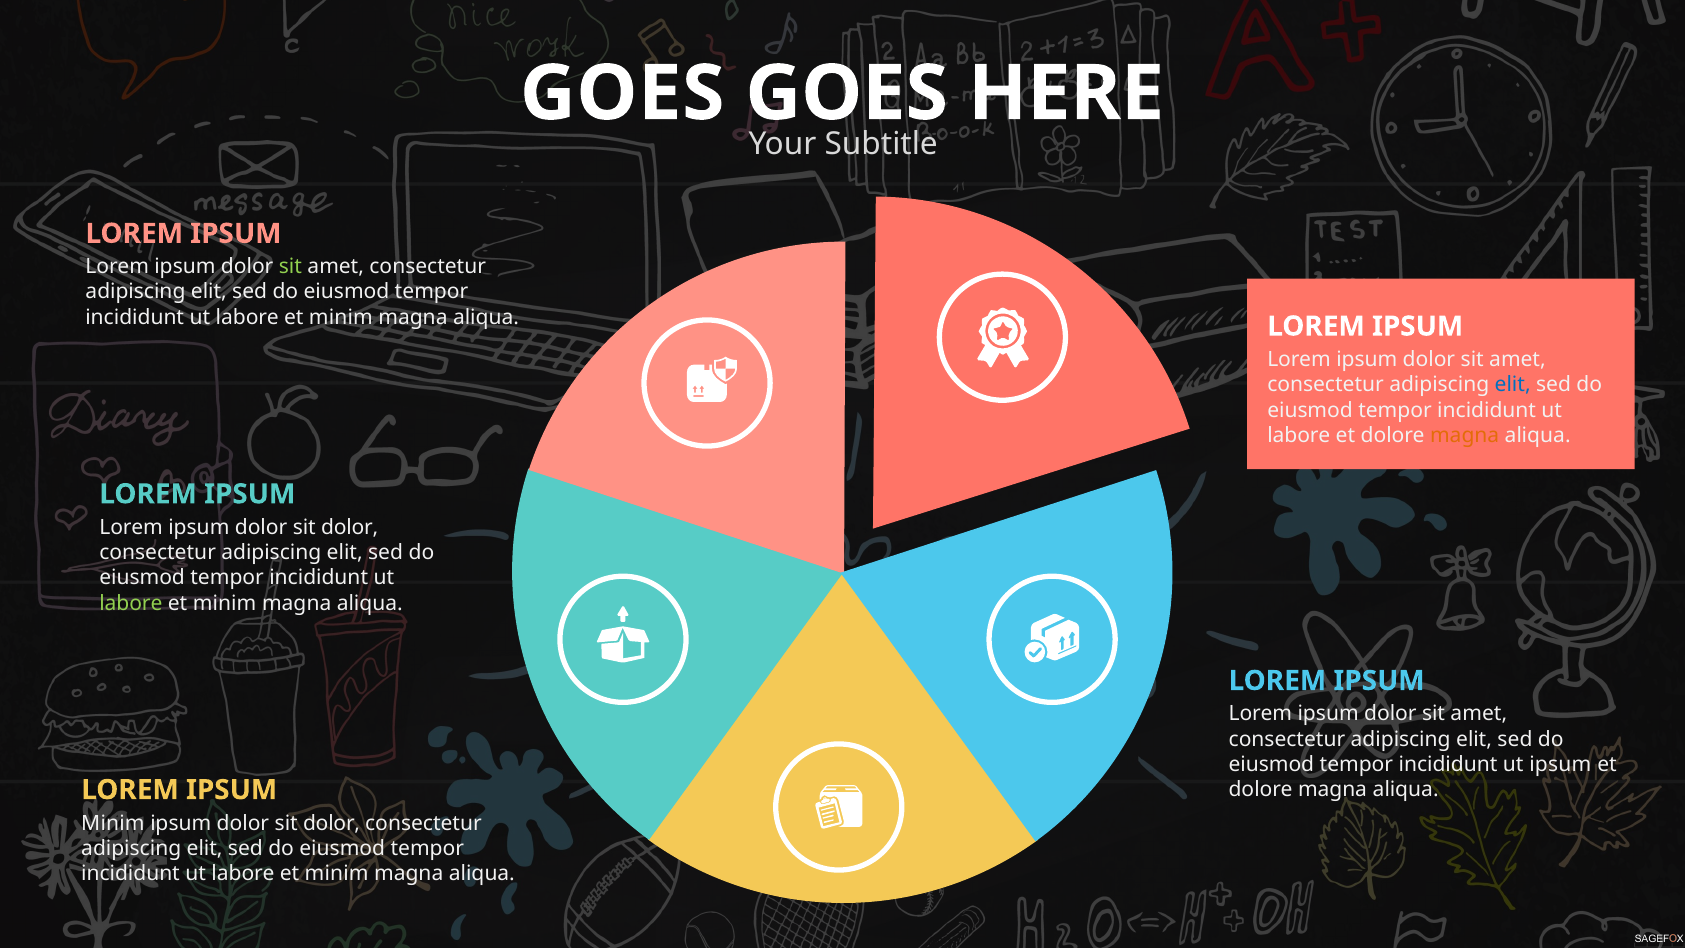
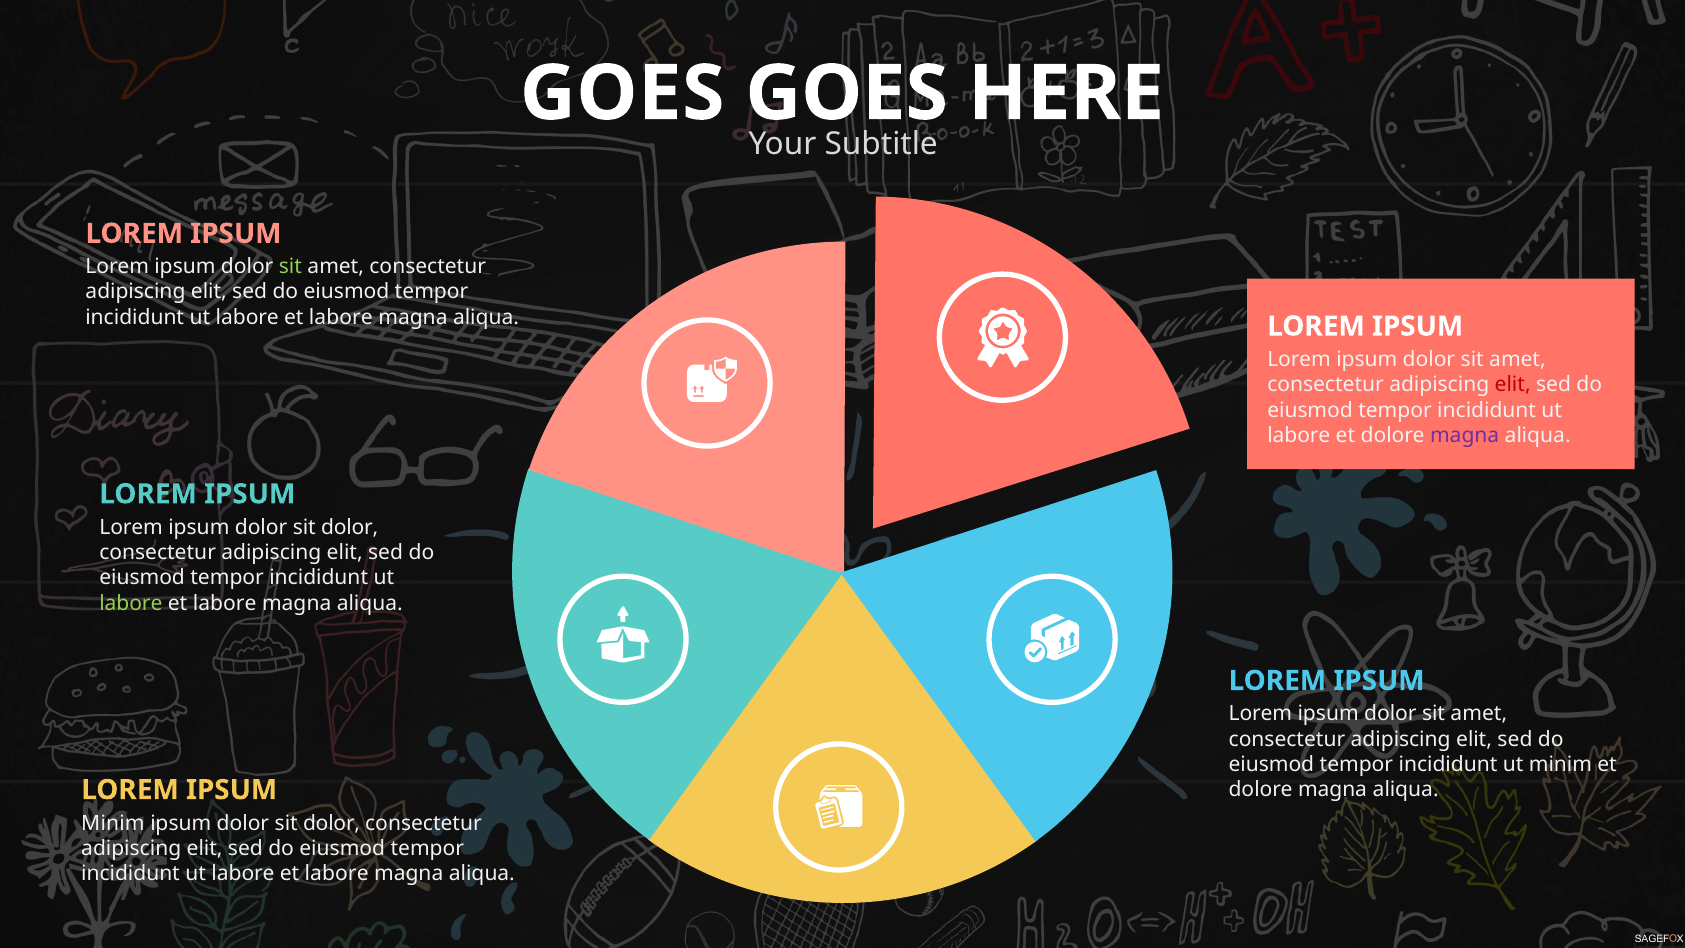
minim: minim -> labore (341, 317)
elit colour: blue -> red (1513, 385)
magna colour: orange -> purple (1465, 435)
minim: minim -> labore (225, 603)
ut ipsum: ipsum -> minim (1560, 764)
minim: minim -> labore (337, 873)
